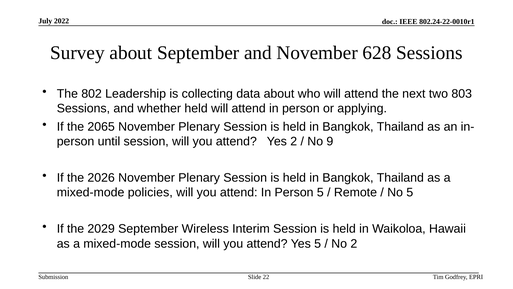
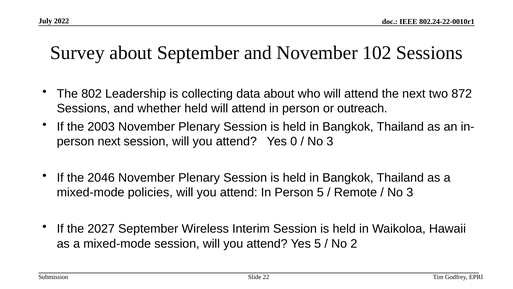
628: 628 -> 102 (377, 53)
803: 803 -> 872 (462, 94)
applying: applying -> outreach (362, 108)
2065: 2065 -> 2003 (101, 126)
person until: until -> next (109, 141)
Yes 2: 2 -> 0 (294, 141)
9: 9 -> 3 (330, 141)
2026: 2026 -> 2046 (101, 177)
5: 5 -> 3 (410, 192)
2029: 2029 -> 2027 (101, 229)
